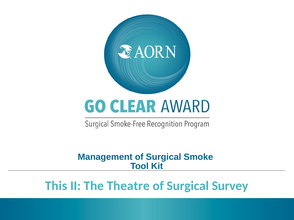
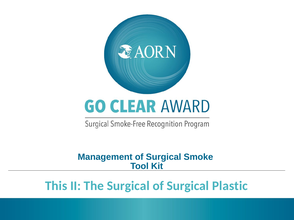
The Theatre: Theatre -> Surgical (128, 186)
Survey: Survey -> Plastic (230, 186)
